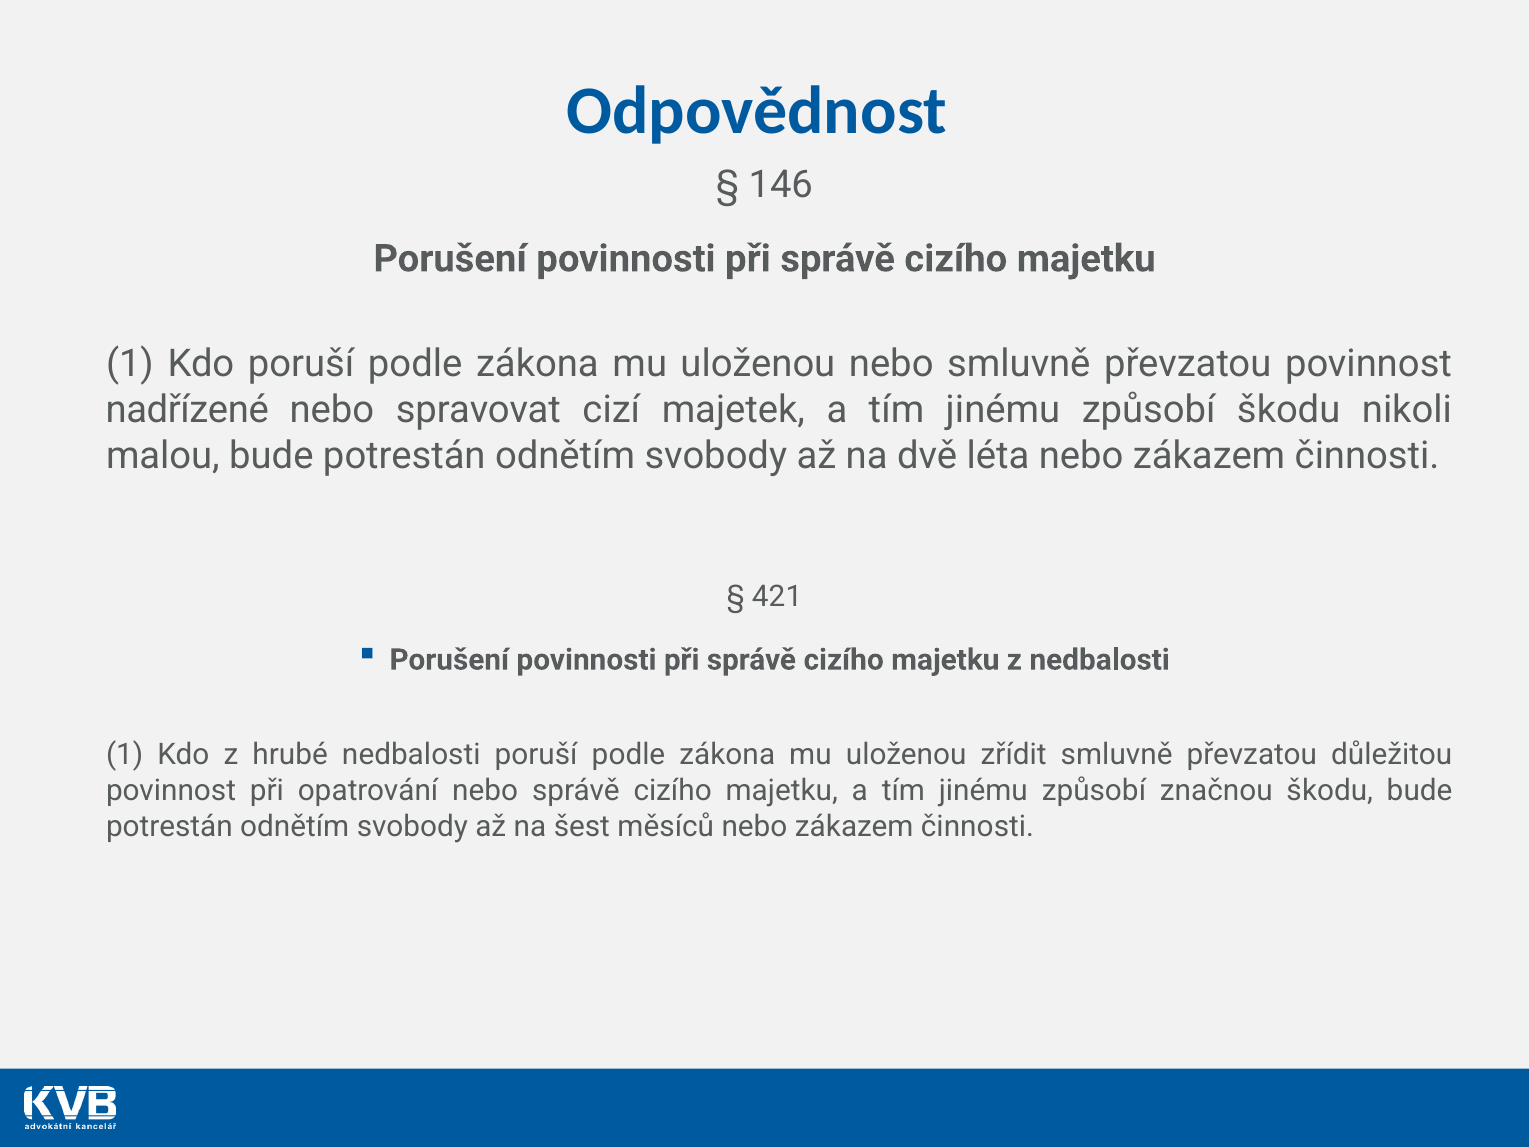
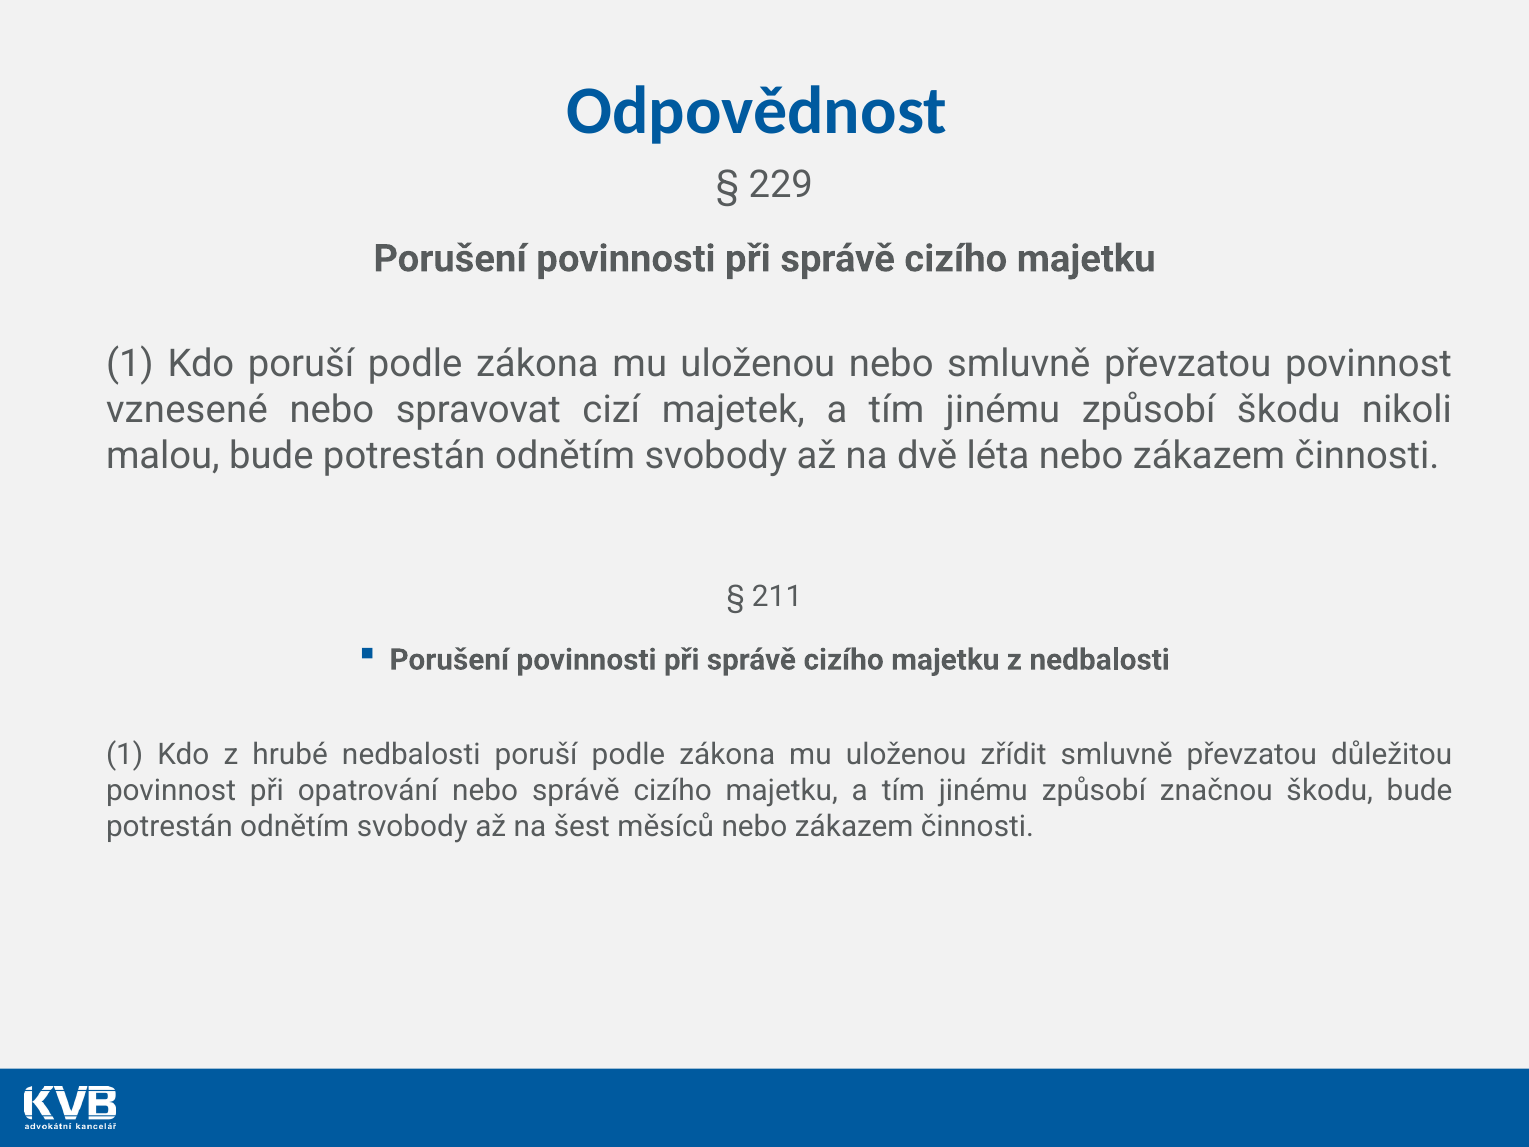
146: 146 -> 229 (781, 185)
nadřízené: nadřízené -> vznesené (187, 410)
421: 421 -> 211 (777, 596)
